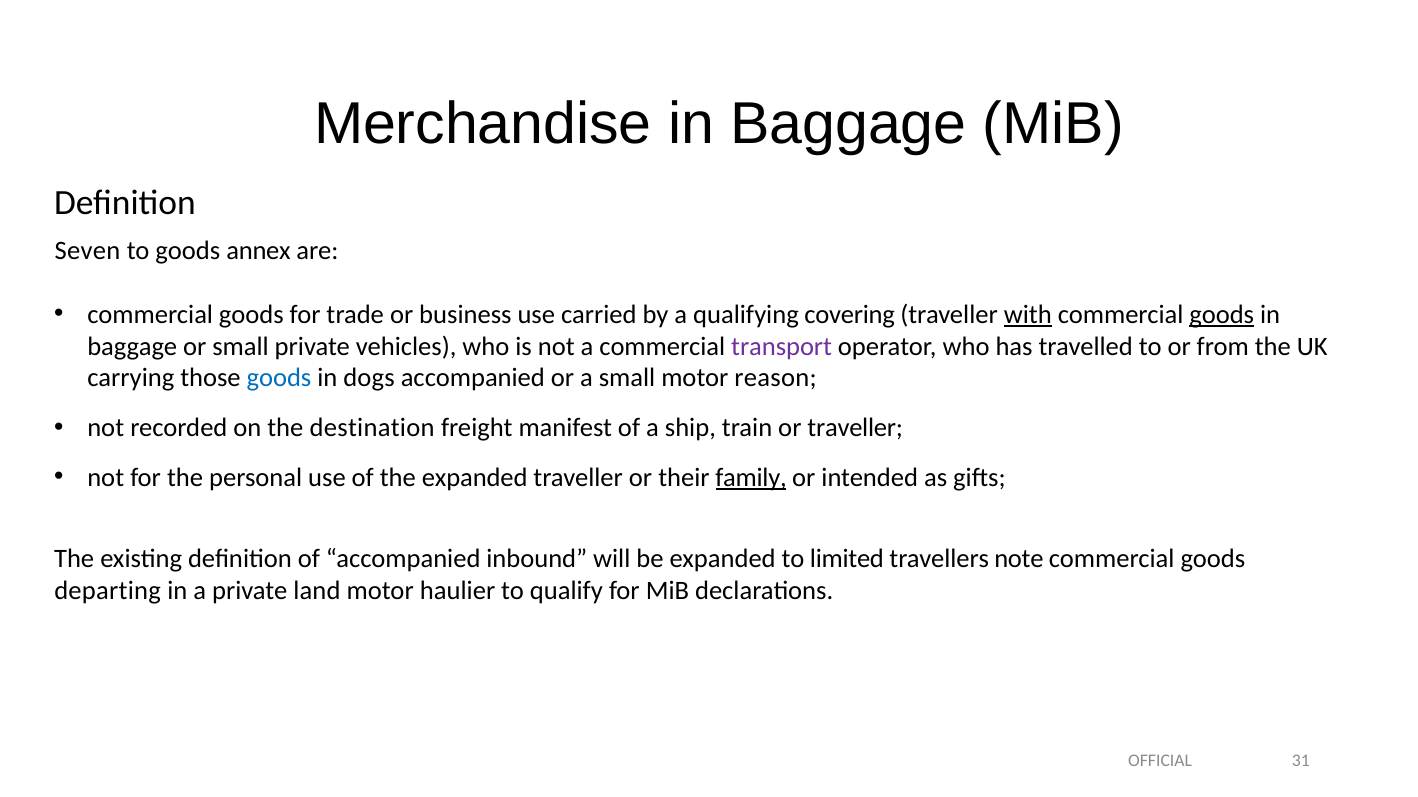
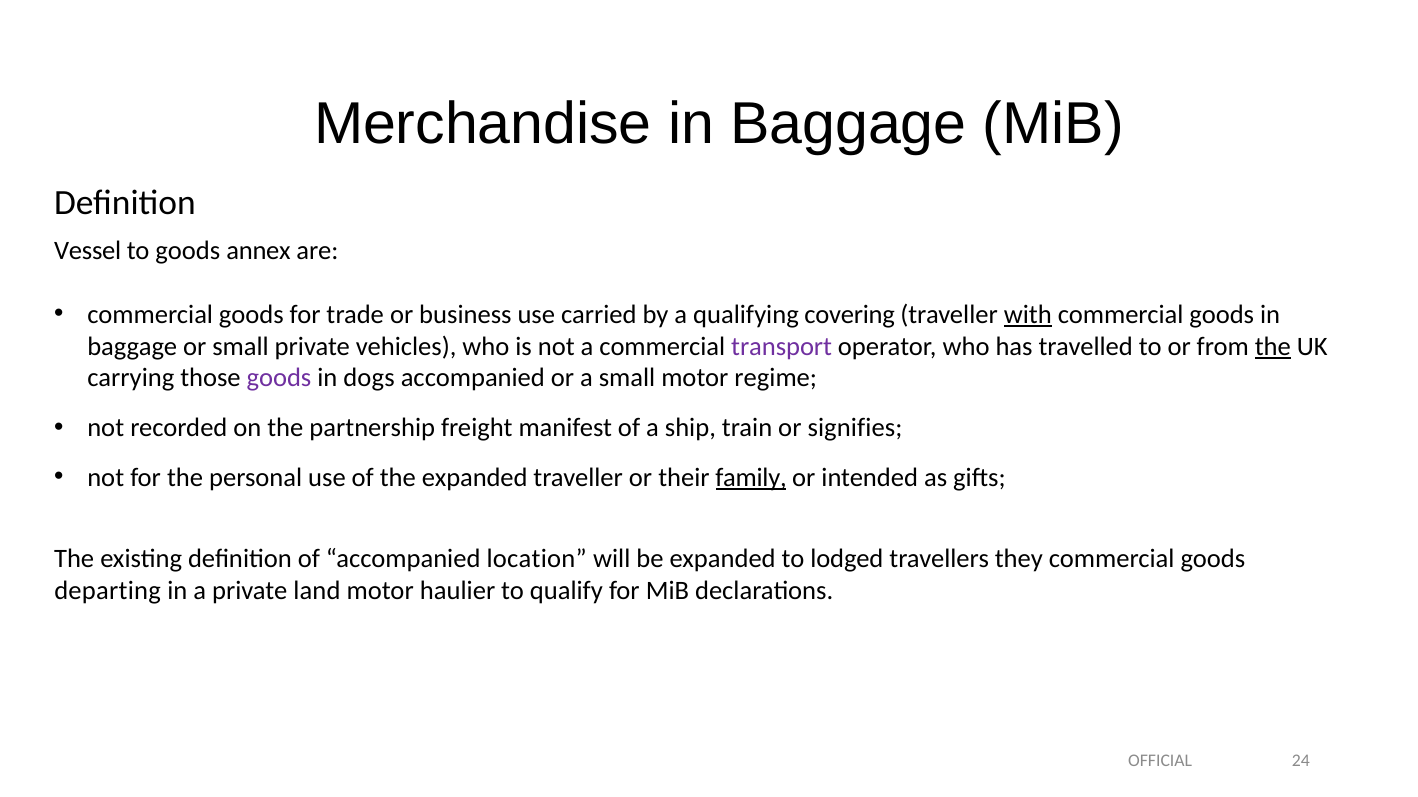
Seven: Seven -> Vessel (88, 251)
goods underline: present -> none (1222, 315)
the underline: none -> present (1273, 347)
goods colour: blue -> purple (279, 378)
reason: reason -> regime (776, 378)
destination: destination -> partnership (372, 428)
or traveller: traveller -> signifies (855, 428)
inbound: inbound -> location (537, 559)
limited: limited -> lodged (847, 559)
note: note -> they (1019, 559)
31: 31 -> 24 (1301, 762)
